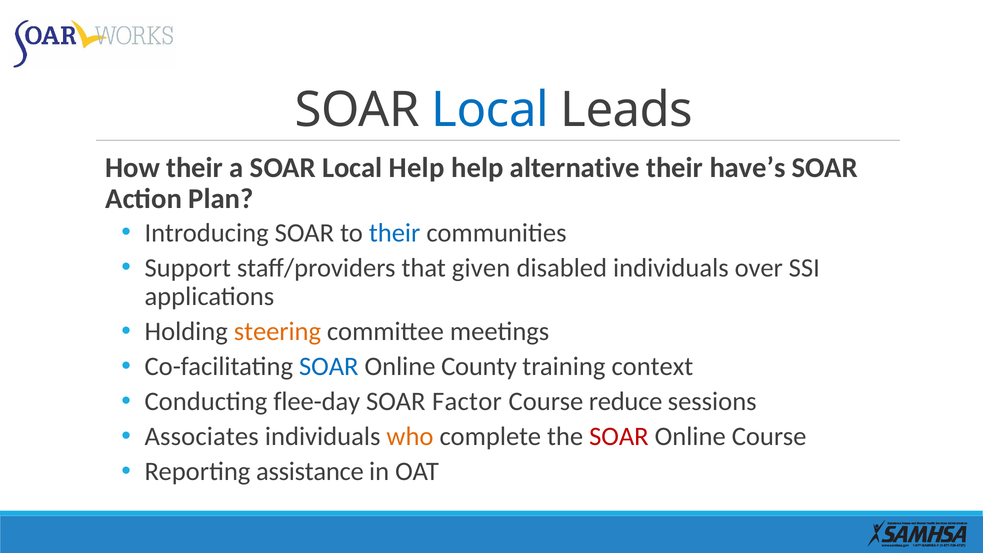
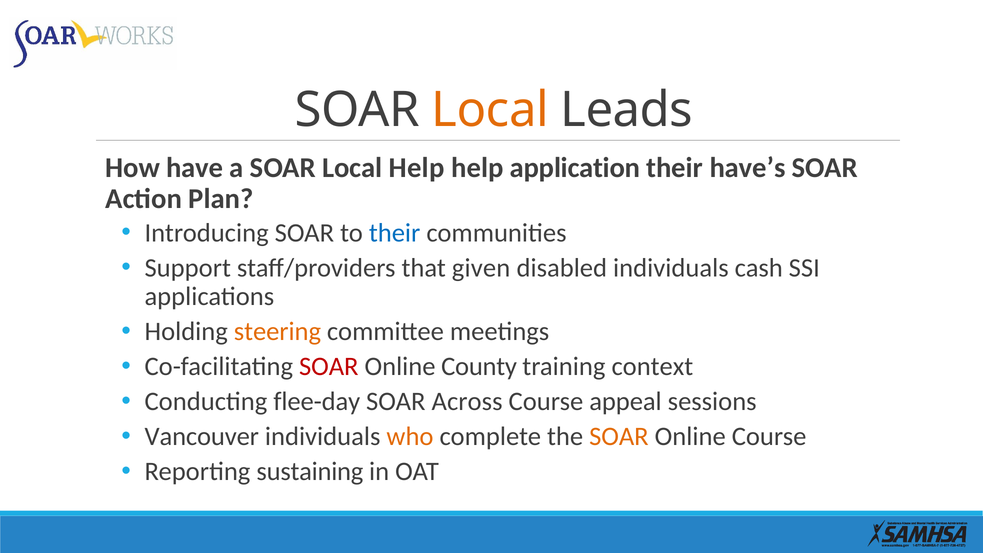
Local colour: blue -> orange (490, 110)
How their: their -> have (195, 168)
alternative: alternative -> application (575, 168)
over: over -> cash (759, 268)
SOAR colour: blue -> red (329, 366)
Factor: Factor -> Across (467, 401)
reduce: reduce -> appeal (625, 401)
Associates: Associates -> Vancouver (202, 436)
SOAR colour: red -> orange (619, 436)
assistance: assistance -> sustaining (310, 471)
